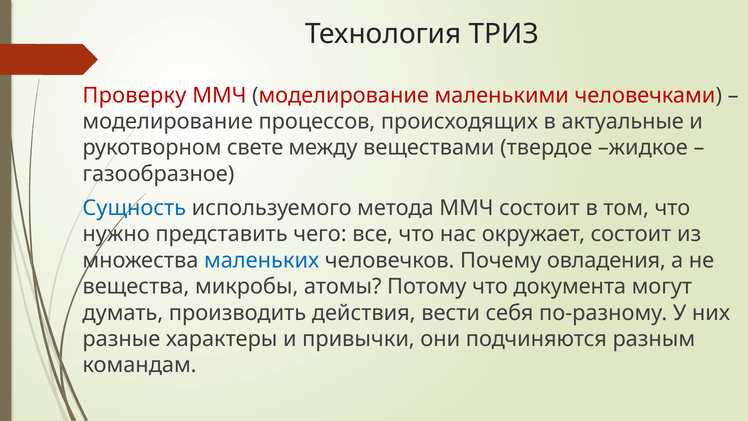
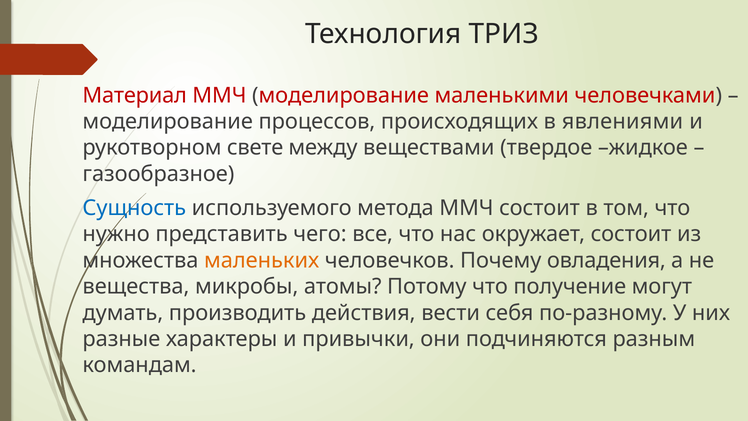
Проверку: Проверку -> Материал (135, 95)
актуальные: актуальные -> явлениями (623, 121)
маленьких colour: blue -> orange (262, 260)
документа: документа -> получение (570, 286)
